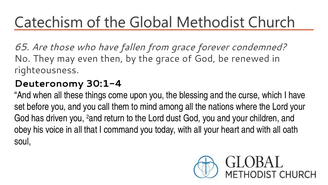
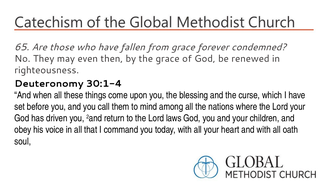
dust: dust -> laws (174, 118)
